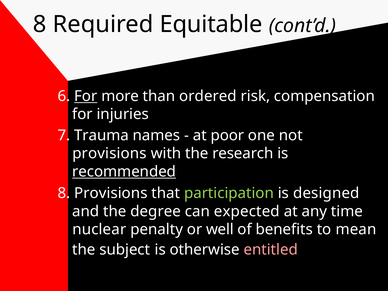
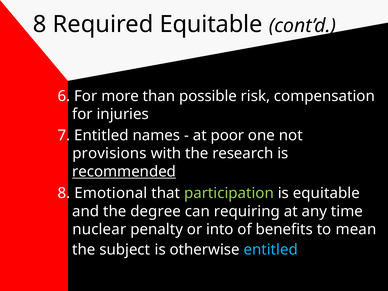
For underline: present -> none (86, 96)
ordered: ordered -> possible (208, 96)
7 Trauma: Trauma -> Entitled (101, 135)
8 Provisions: Provisions -> Emotional (111, 193)
is designed: designed -> equitable (326, 193)
expected: expected -> requiring (247, 211)
well: well -> into (220, 229)
entitled colour: pink -> light blue (271, 250)
